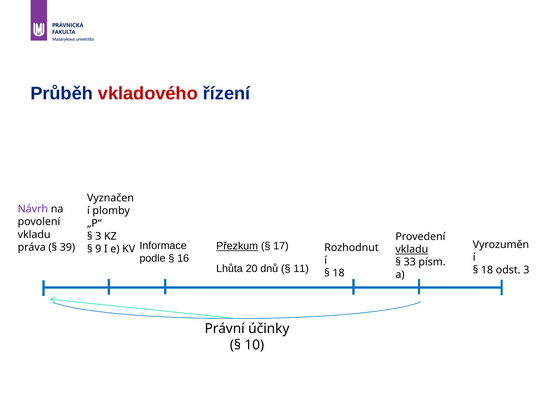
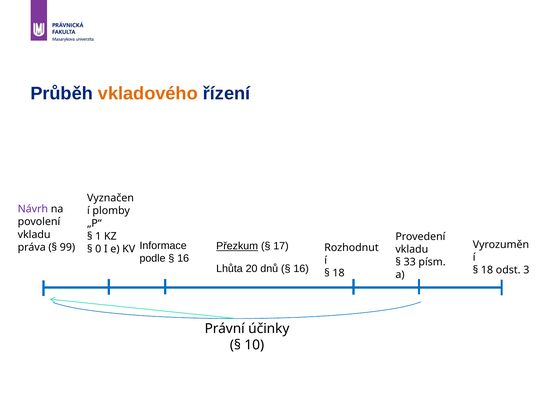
vkladového colour: red -> orange (148, 93)
3: 3 -> 1 (98, 236)
39: 39 -> 99 (67, 247)
9: 9 -> 0 (98, 249)
vkladu underline: present -> none (412, 249)
11: 11 -> 16 (301, 269)
